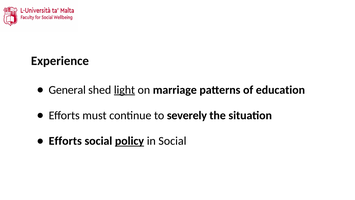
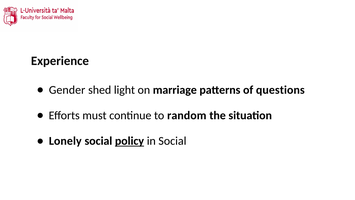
General: General -> Gender (67, 90)
light underline: present -> none (124, 90)
education: education -> questions (280, 90)
severely: severely -> random (187, 115)
Efforts: Efforts -> Lonely (65, 141)
